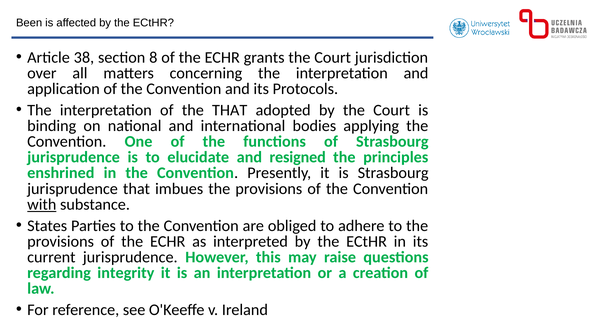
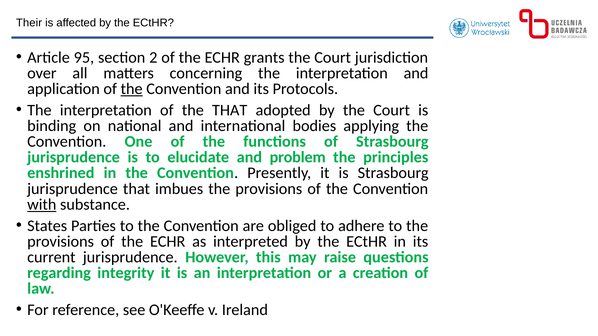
Been: Been -> Their (29, 23)
38: 38 -> 95 (84, 57)
8: 8 -> 2 (153, 57)
the underline: none -> present (132, 89)
resigned: resigned -> problem (298, 157)
